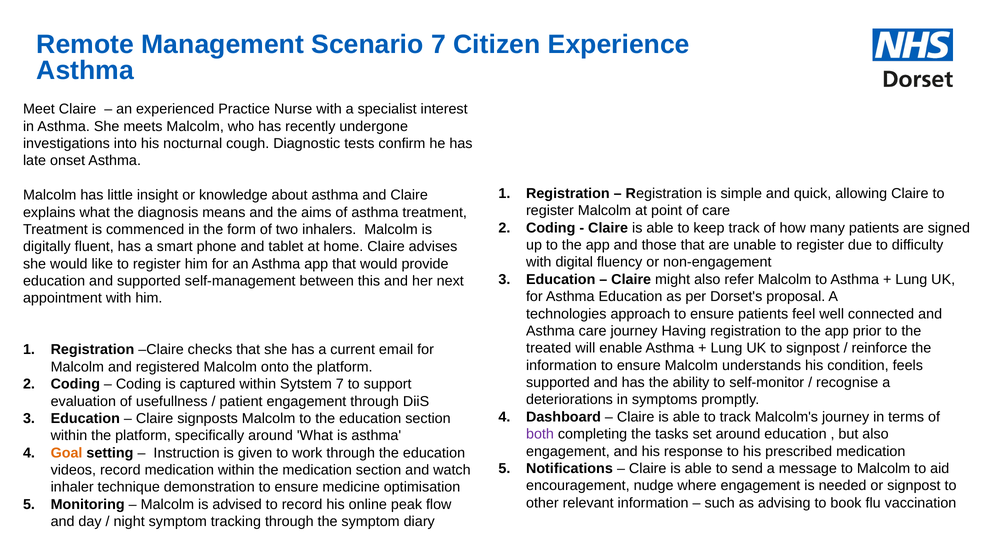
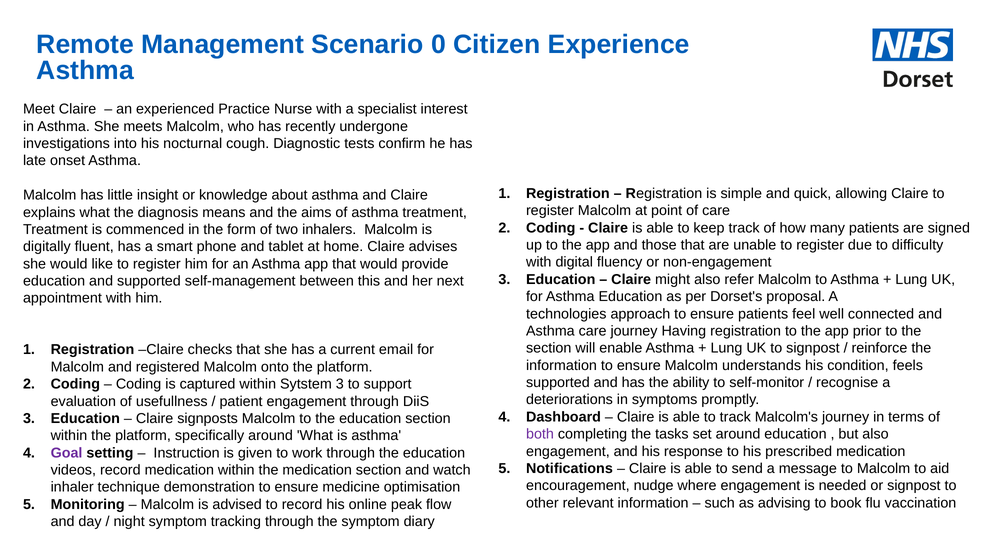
Scenario 7: 7 -> 0 (438, 45)
treated: treated -> section (549, 348)
Sytstem 7: 7 -> 3 (340, 384)
Goal colour: orange -> purple (67, 453)
